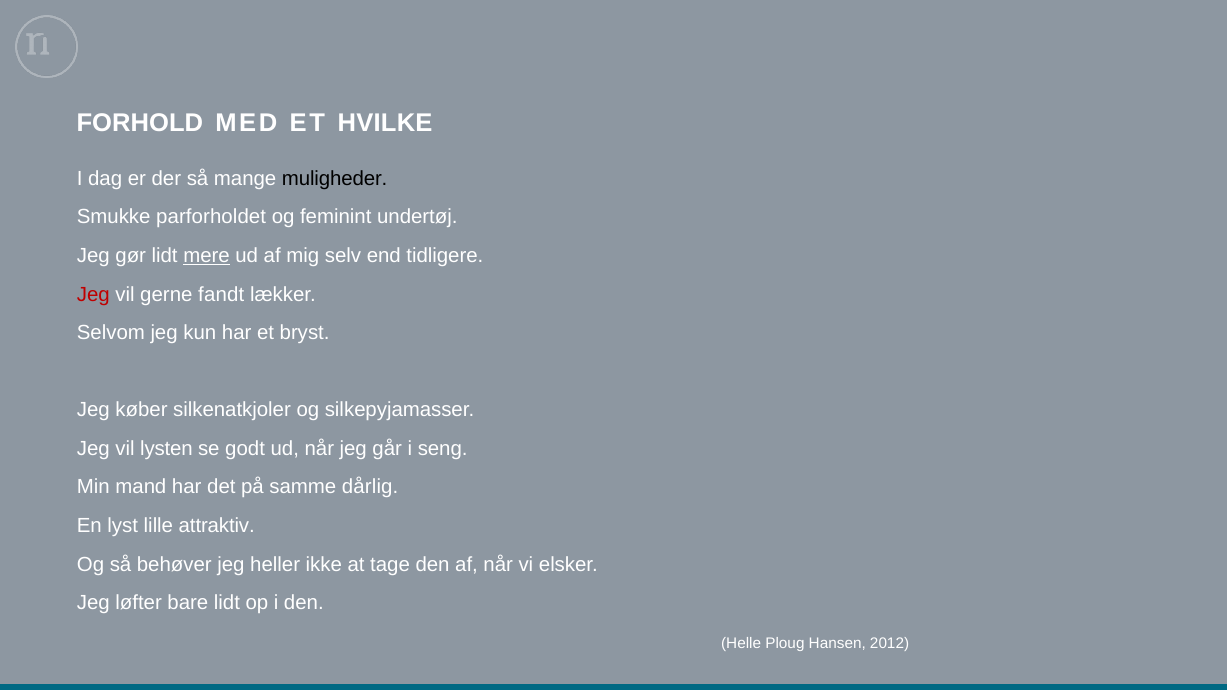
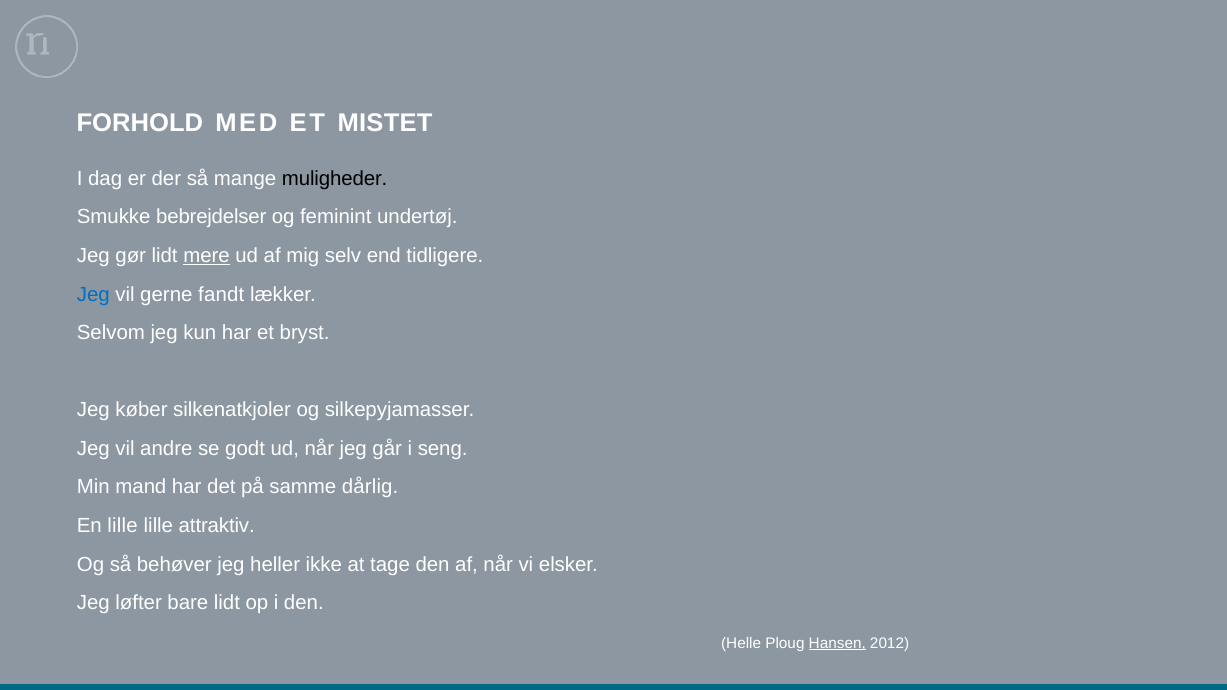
HVILKE: HVILKE -> MISTET (385, 123)
parforholdet: parforholdet -> bebrejdelser (211, 217)
Jeg colour: red -> blue (93, 294)
lysten: lysten -> andre (166, 449)
En lyst: lyst -> lille (123, 526)
Hansen underline: none -> present (837, 643)
